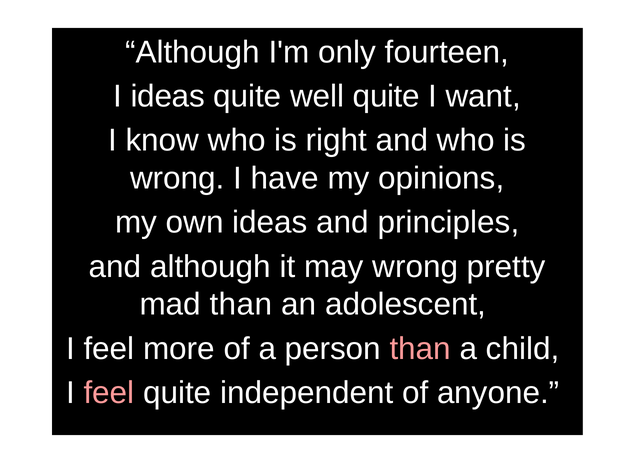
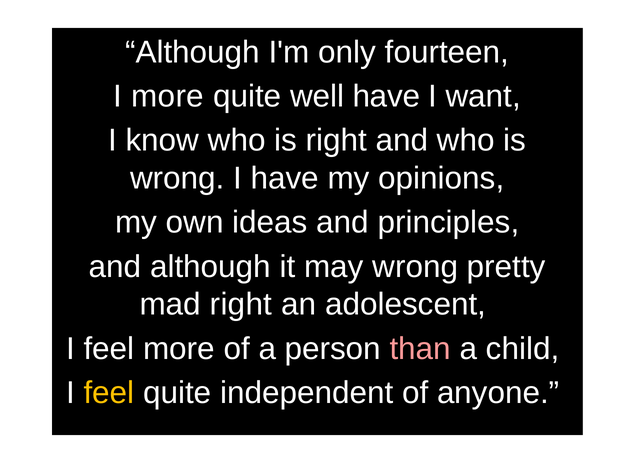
I ideas: ideas -> more (167, 96)
well quite: quite -> have (386, 96)
mad than: than -> right (241, 304)
feel colour: pink -> yellow (109, 392)
